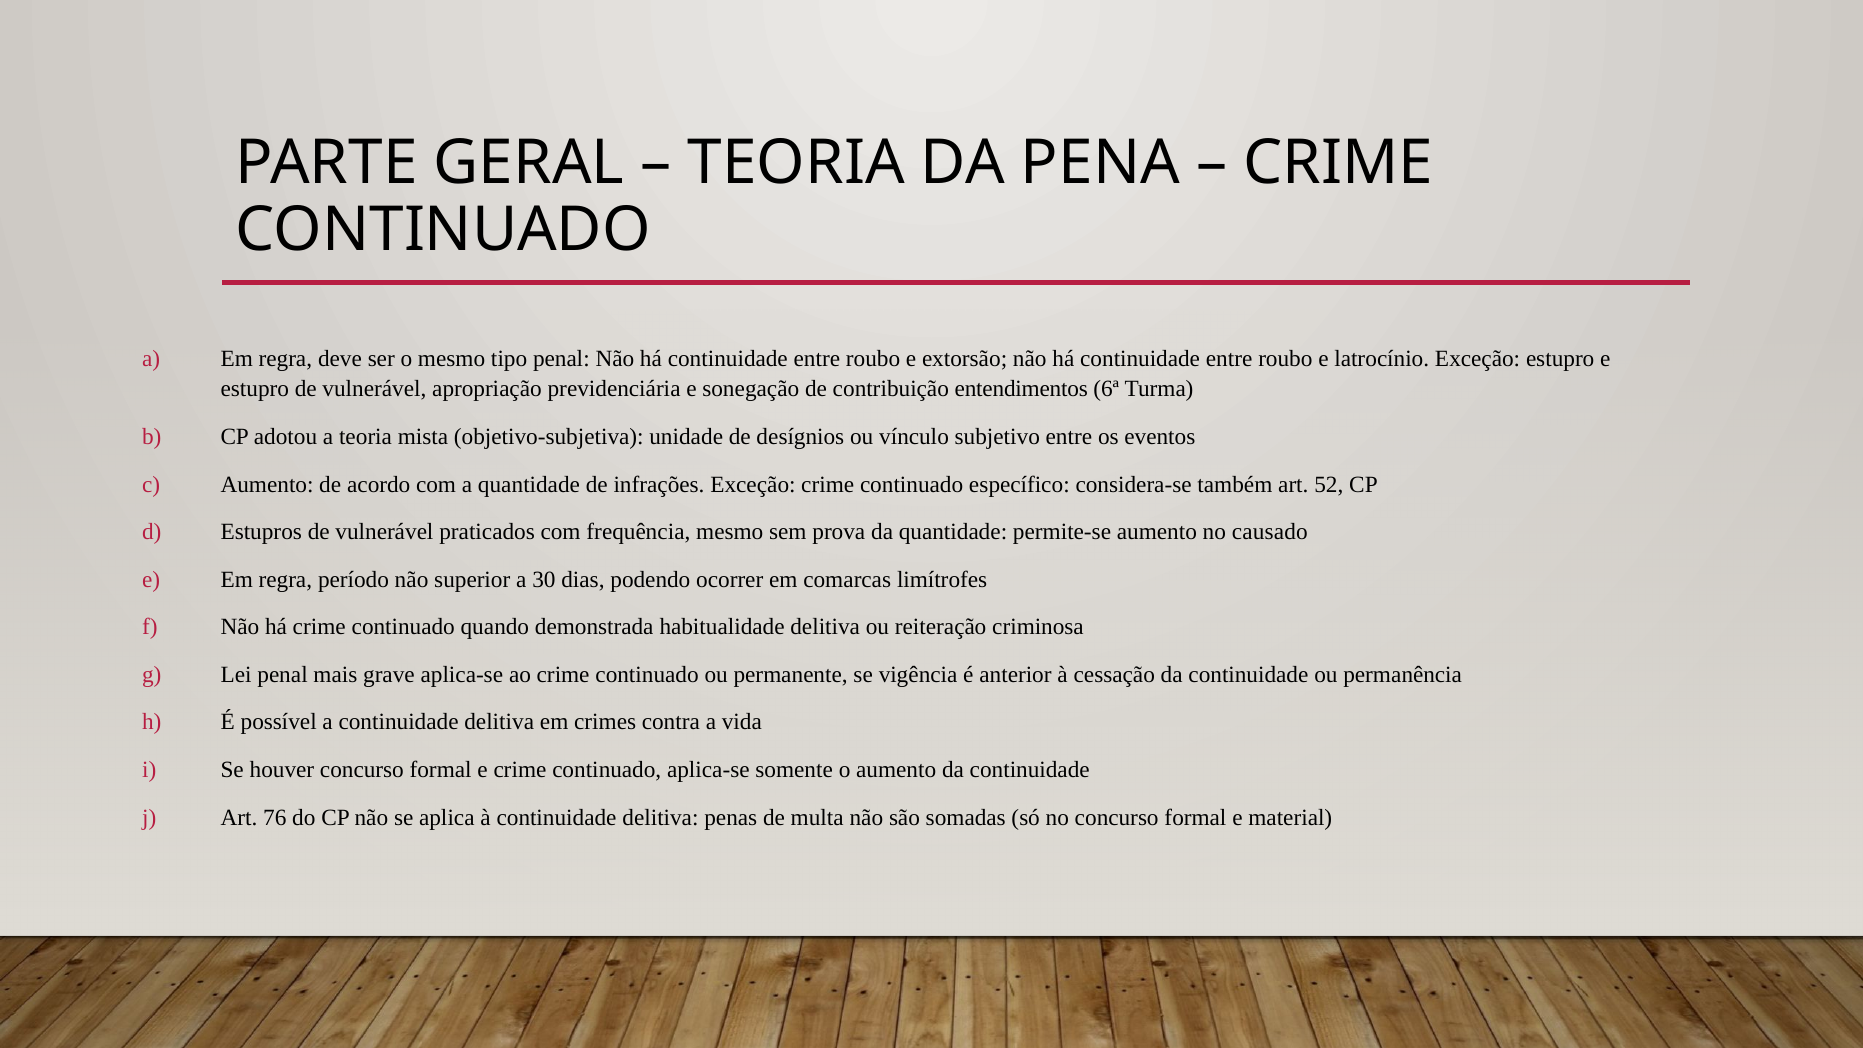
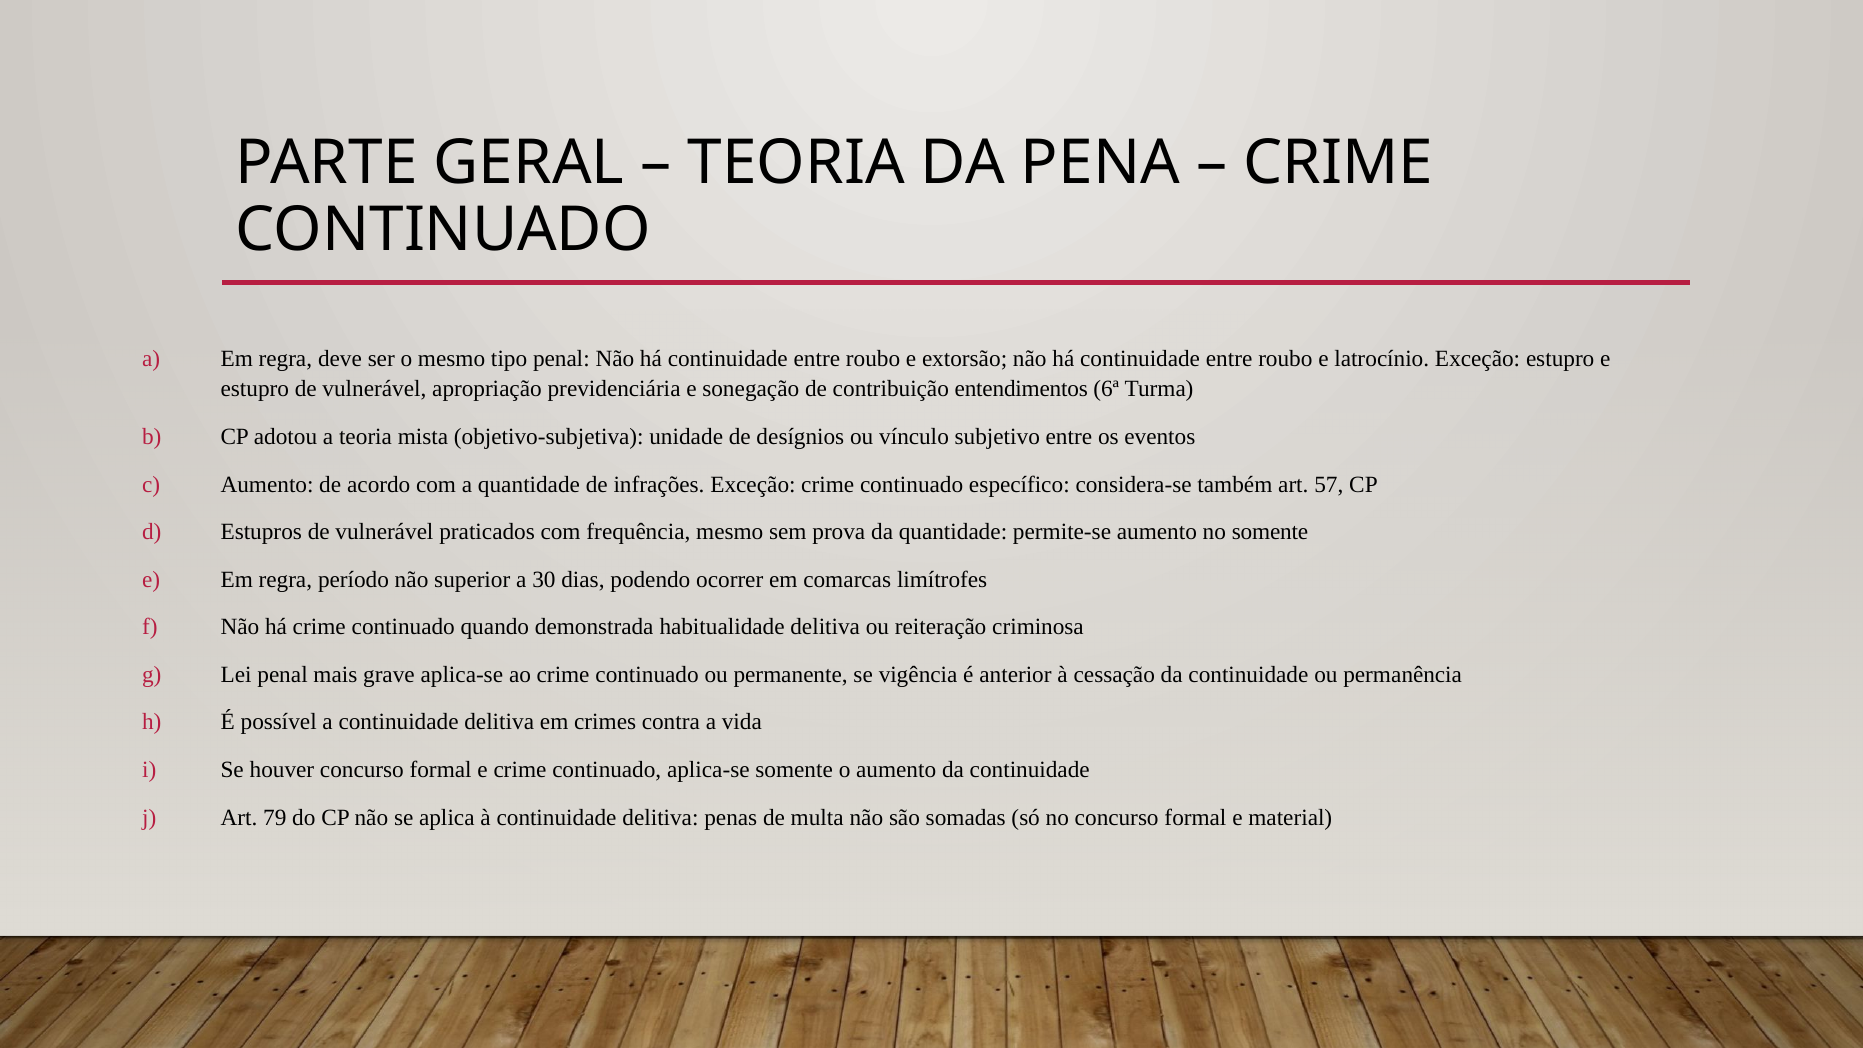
52: 52 -> 57 (1329, 484)
no causado: causado -> somente (1270, 532)
76: 76 -> 79 (275, 817)
